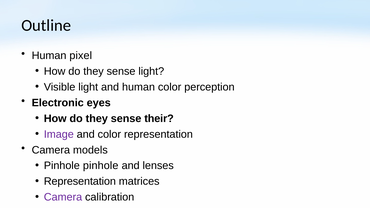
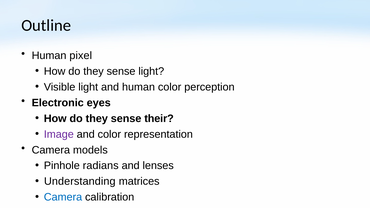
Pinhole pinhole: pinhole -> radians (101, 166)
Representation: Representation -> Understanding (80, 182)
Camera colour: purple -> blue (63, 197)
